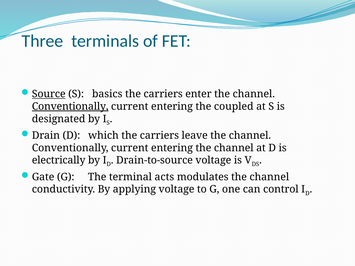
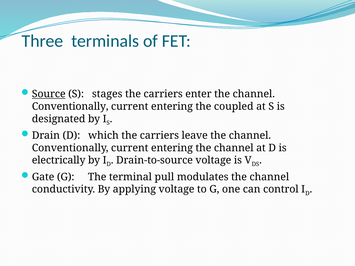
basics: basics -> stages (107, 94)
Conventionally underline: present -> none (70, 107)
acts: acts -> pull (164, 177)
